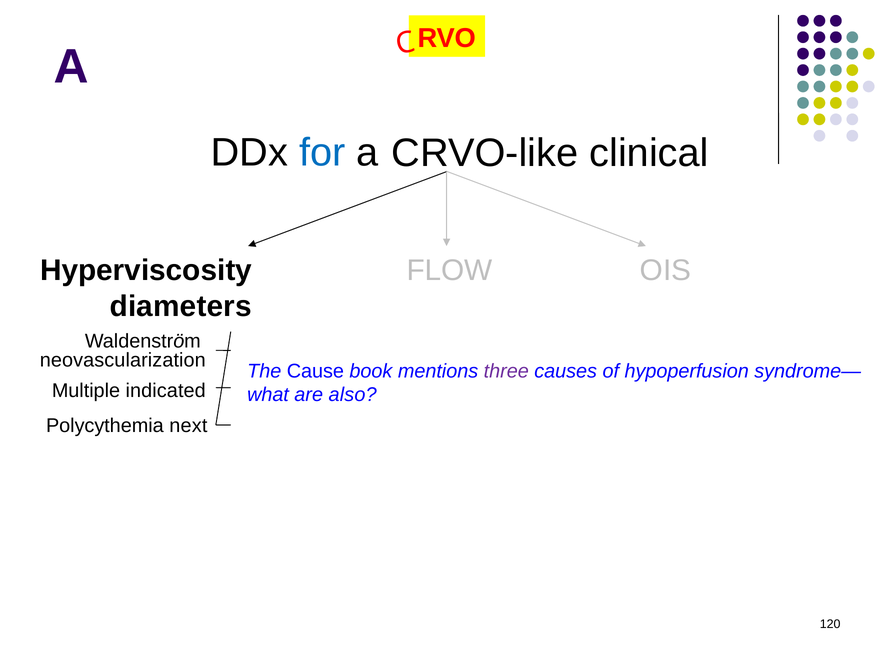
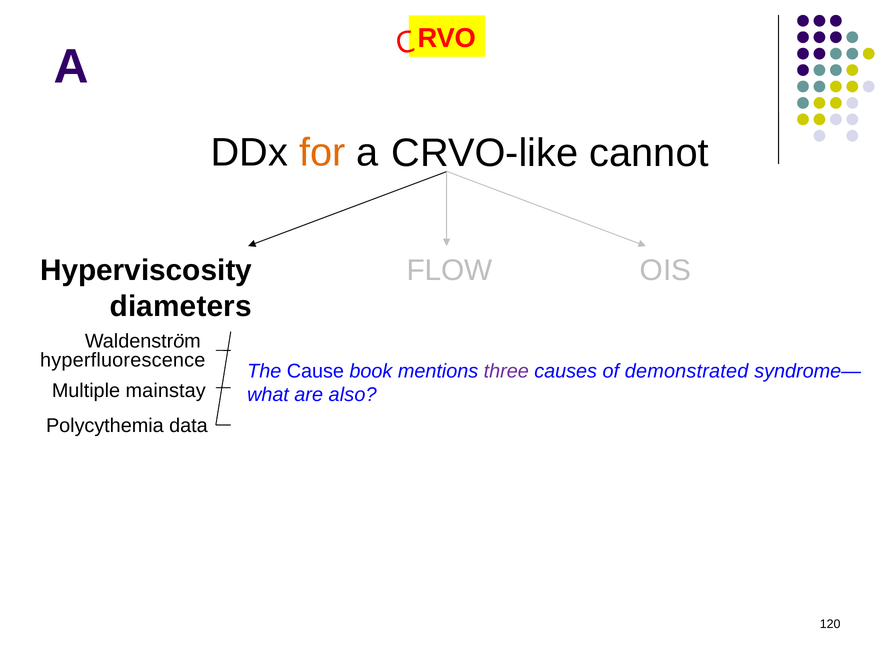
for colour: blue -> orange (322, 153)
clinical: clinical -> cannot (649, 153)
neovascularization: neovascularization -> hyperfluorescence (123, 360)
hypoperfusion: hypoperfusion -> demonstrated (687, 371)
indicated: indicated -> mainstay (166, 390)
next: next -> data (188, 425)
